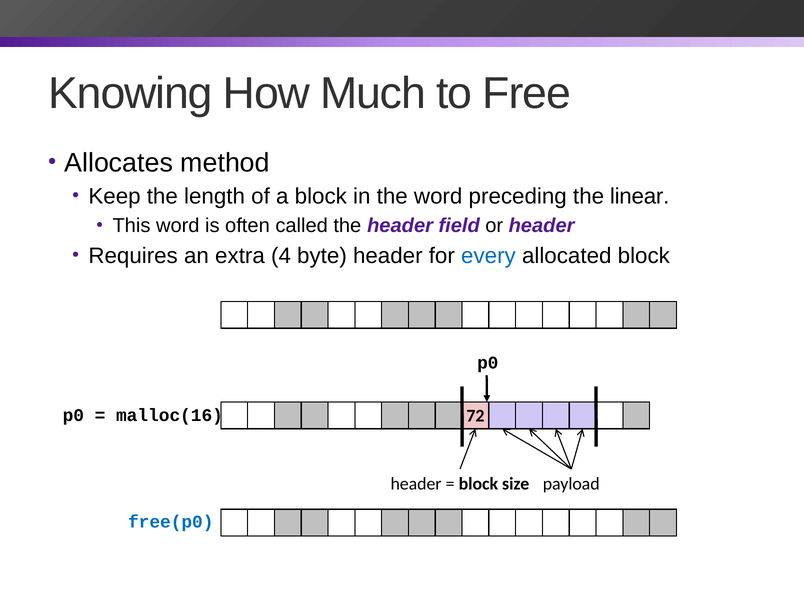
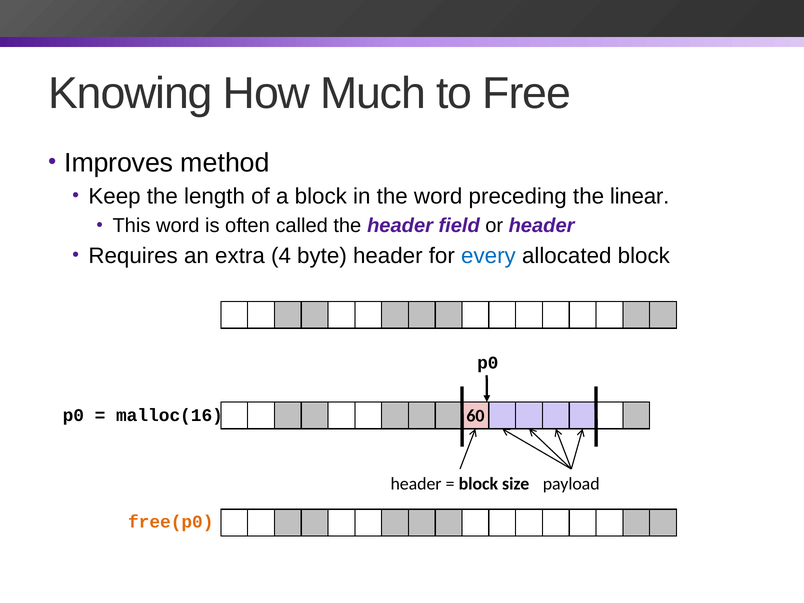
Allocates: Allocates -> Improves (119, 163)
72: 72 -> 60 (475, 416)
free(p0 colour: blue -> orange (171, 522)
